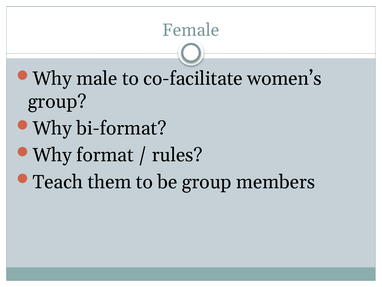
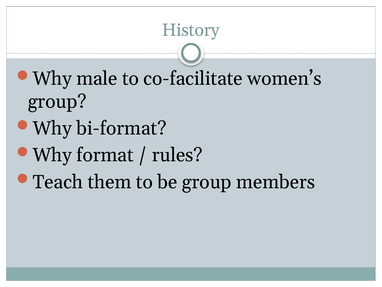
Female: Female -> History (191, 30)
